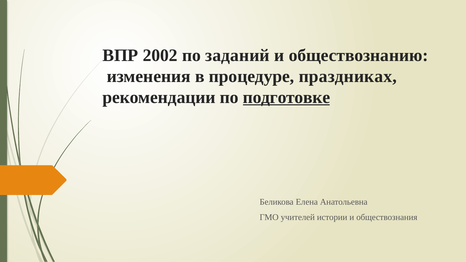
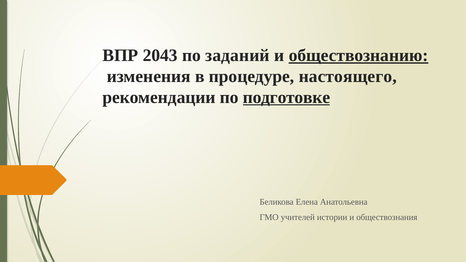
2002: 2002 -> 2043 (160, 56)
обществознанию underline: none -> present (359, 56)
праздниках: праздниках -> настоящего (348, 77)
